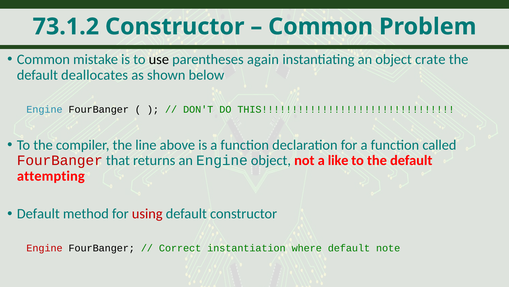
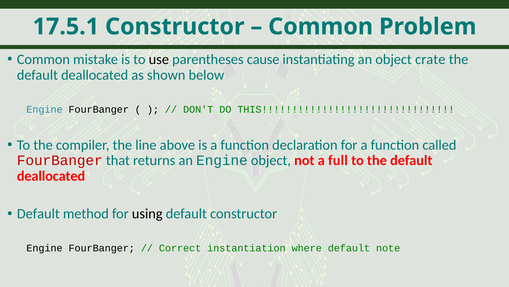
73.1.2: 73.1.2 -> 17.5.1 (66, 27)
again: again -> cause (263, 59)
deallocates: deallocates -> deallocated (95, 75)
like: like -> full (338, 160)
attempting: attempting -> deallocated (51, 176)
using colour: red -> black (147, 213)
Engine colour: red -> black (45, 248)
